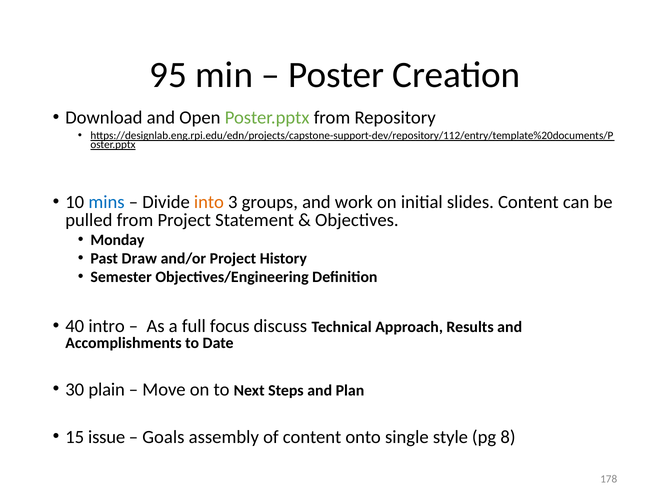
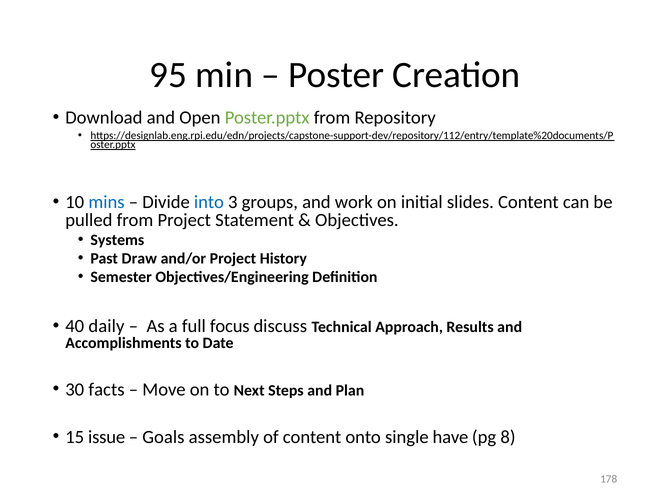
into colour: orange -> blue (209, 202)
Monday: Monday -> Systems (117, 240)
intro: intro -> daily (106, 327)
plain: plain -> facts (106, 390)
style: style -> have (450, 438)
